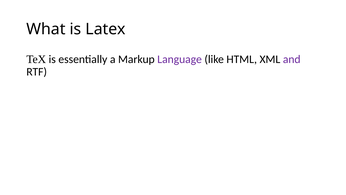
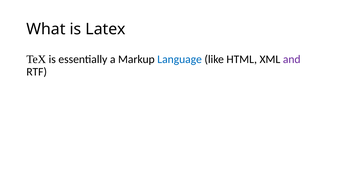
Language colour: purple -> blue (180, 59)
